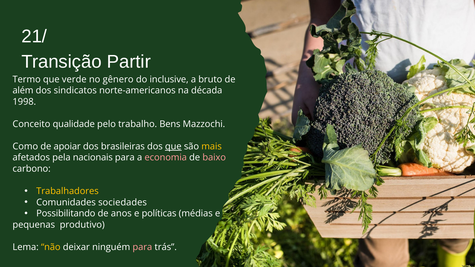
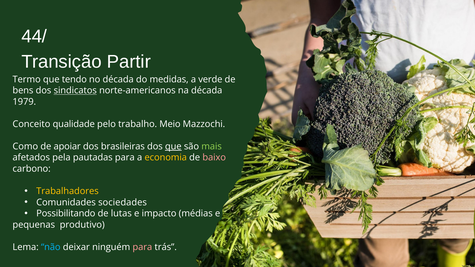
21/: 21/ -> 44/ (34, 36)
verde: verde -> tendo (74, 79)
no gênero: gênero -> década (118, 79)
inclusive: inclusive -> medidas (169, 79)
bruto: bruto -> verde (210, 79)
além: além -> bens (23, 91)
sindicatos underline: none -> present (75, 91)
1998: 1998 -> 1979 (24, 102)
Bens: Bens -> Meio (170, 124)
mais colour: yellow -> light green (212, 147)
nacionais: nacionais -> pautadas (93, 158)
economia colour: pink -> yellow (166, 158)
anos: anos -> lutas (121, 214)
políticas: políticas -> impacto (159, 214)
não colour: yellow -> light blue (51, 247)
